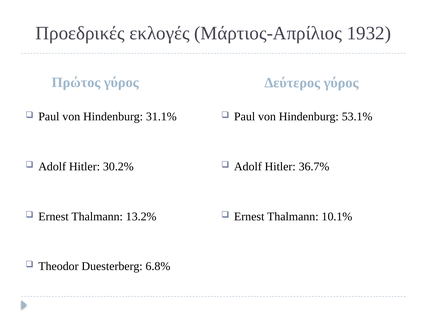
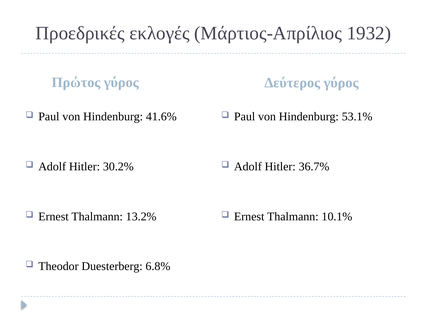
31.1%: 31.1% -> 41.6% (161, 117)
